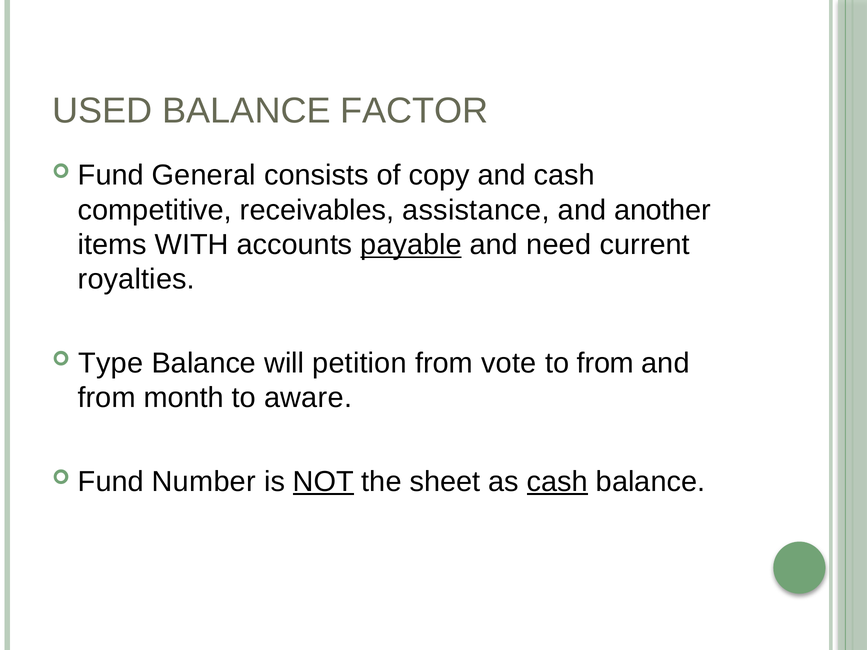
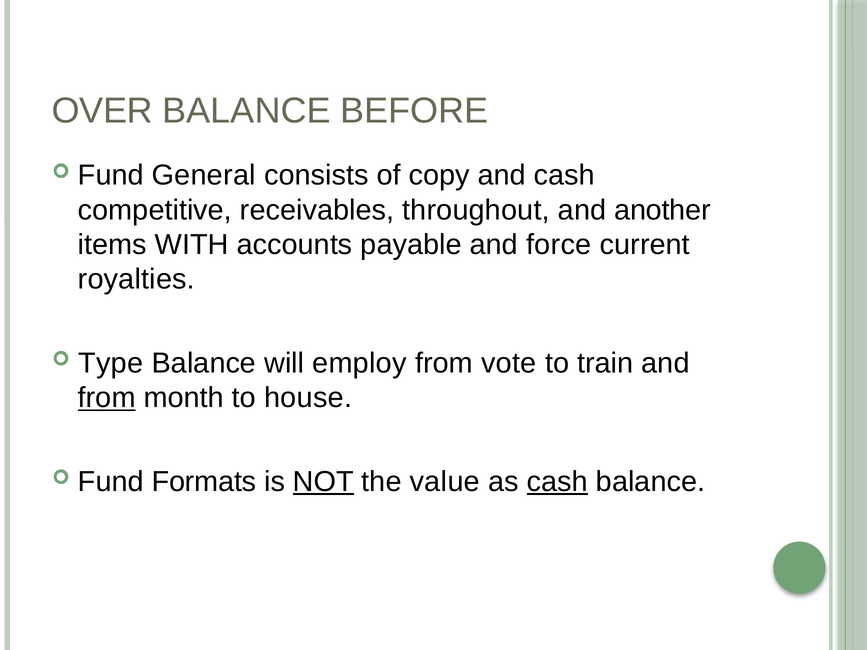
USED: USED -> OVER (102, 111)
FACTOR: FACTOR -> BEFORE (414, 111)
assistance: assistance -> throughout (476, 210)
payable underline: present -> none (411, 245)
need: need -> force (559, 245)
petition: petition -> employ (360, 363)
to from: from -> train (605, 363)
from underline: none -> present (107, 398)
aware: aware -> house (308, 398)
Number: Number -> Formats (204, 482)
sheet: sheet -> value (445, 482)
